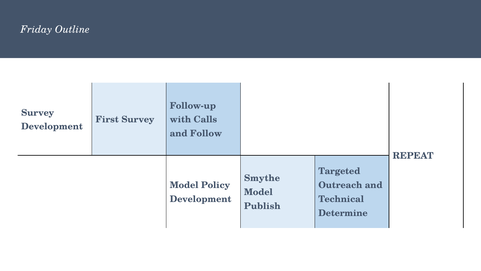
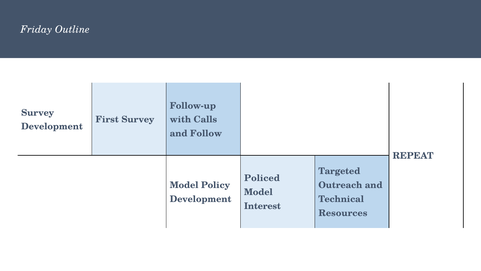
Smythe: Smythe -> Policed (262, 178)
Publish: Publish -> Interest (262, 206)
Determine: Determine -> Resources (343, 213)
